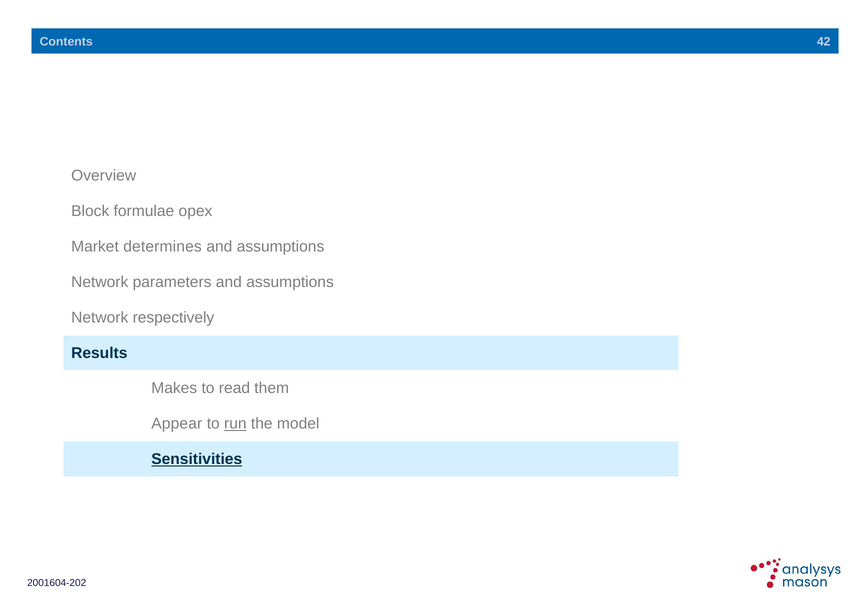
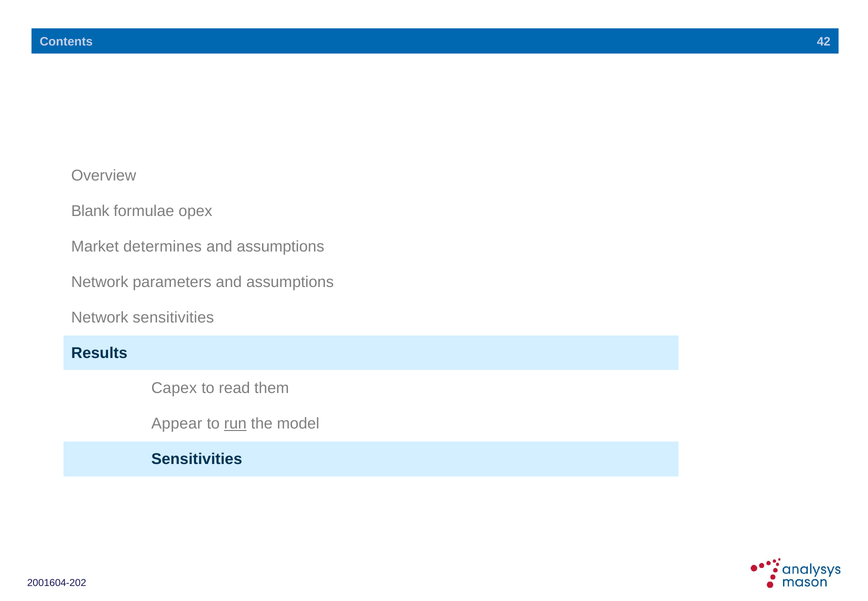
Block: Block -> Blank (90, 211)
Network respectively: respectively -> sensitivities (173, 317)
Makes: Makes -> Capex (174, 388)
Sensitivities underline: present -> none (197, 459)
